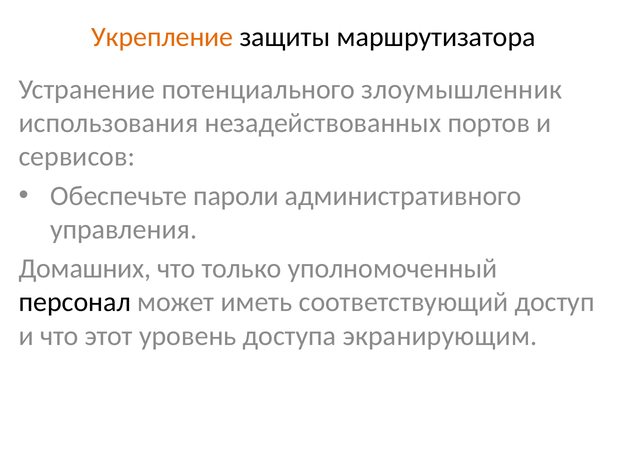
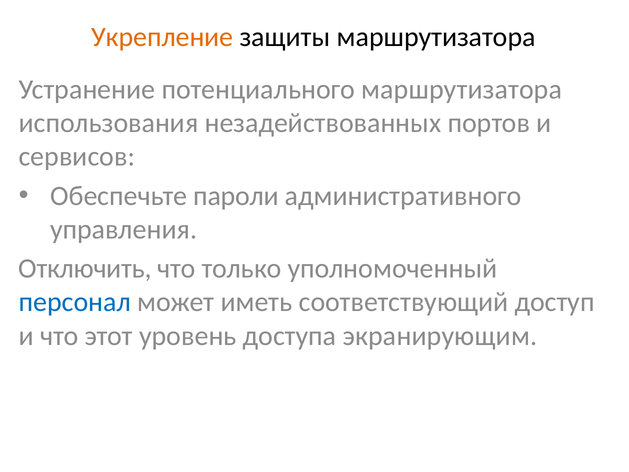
потенциального злоумышленник: злоумышленник -> маршрутизатора (462, 89)
Домашних: Домашних -> Отключить (85, 268)
персонал colour: black -> blue (75, 302)
